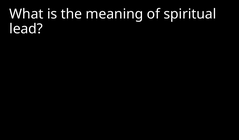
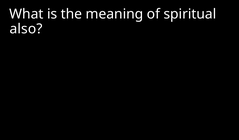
lead: lead -> also (26, 29)
